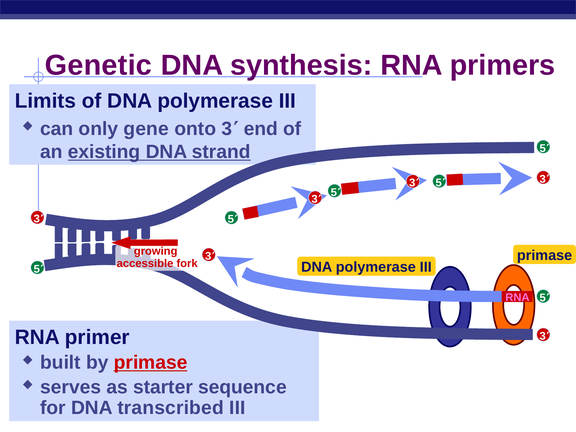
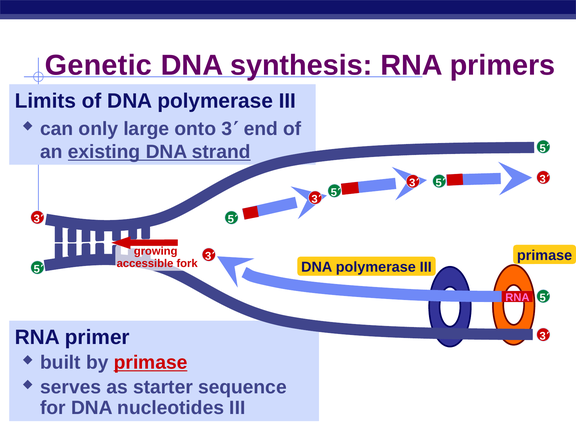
gene: gene -> large (146, 129)
transcribed: transcribed -> nucleotides (171, 408)
